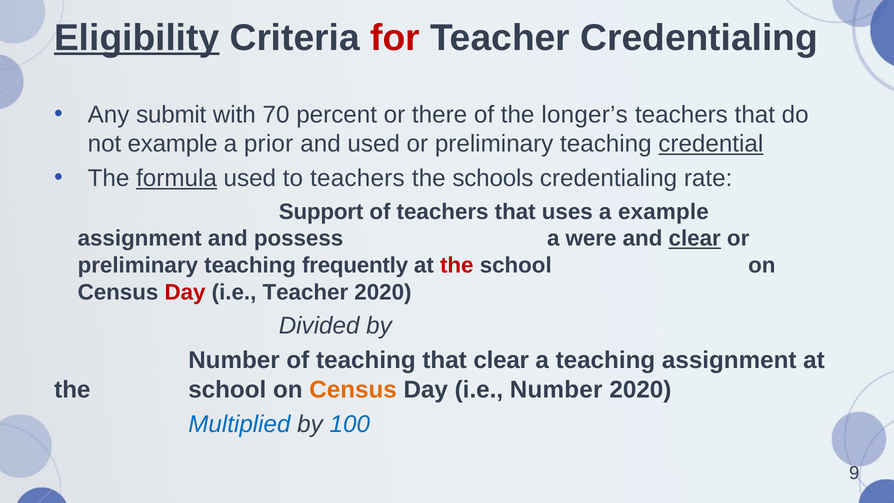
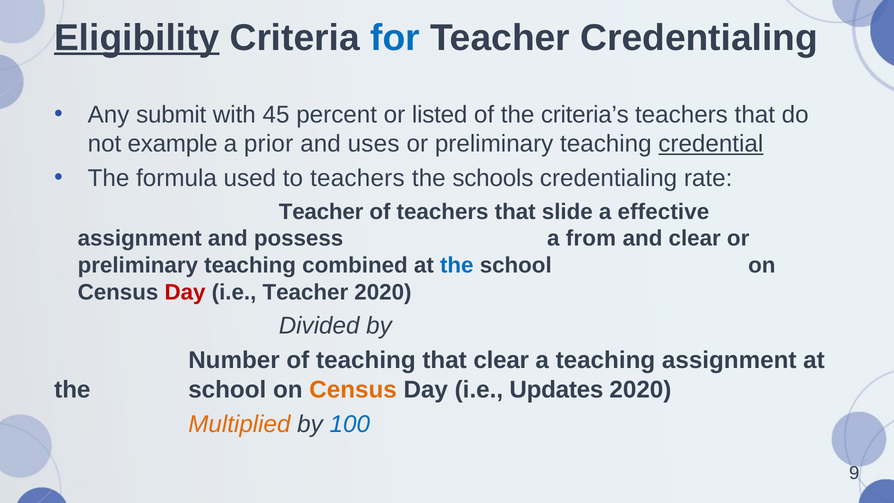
for colour: red -> blue (395, 38)
70: 70 -> 45 (276, 115)
there: there -> listed (440, 115)
longer’s: longer’s -> criteria’s (585, 115)
and used: used -> uses (374, 144)
formula underline: present -> none (177, 178)
Support: Support -> Teacher (321, 212)
uses: uses -> slide (567, 212)
a example: example -> effective (663, 212)
were: were -> from (591, 238)
clear underline: present -> none (695, 238)
frequently: frequently -> combined (355, 265)
the colour: red -> blue (457, 265)
i.e Number: Number -> Updates (556, 389)
Multiplied colour: blue -> orange (239, 424)
